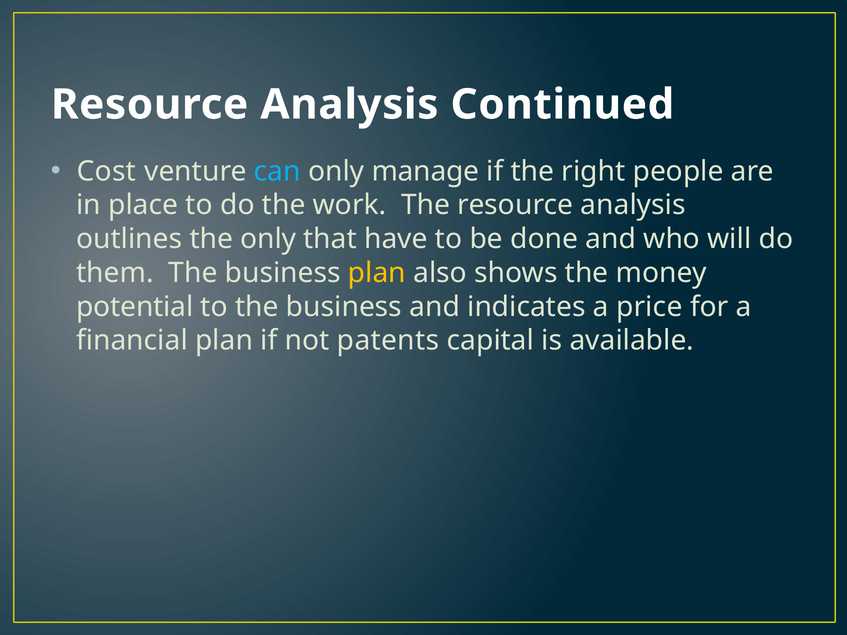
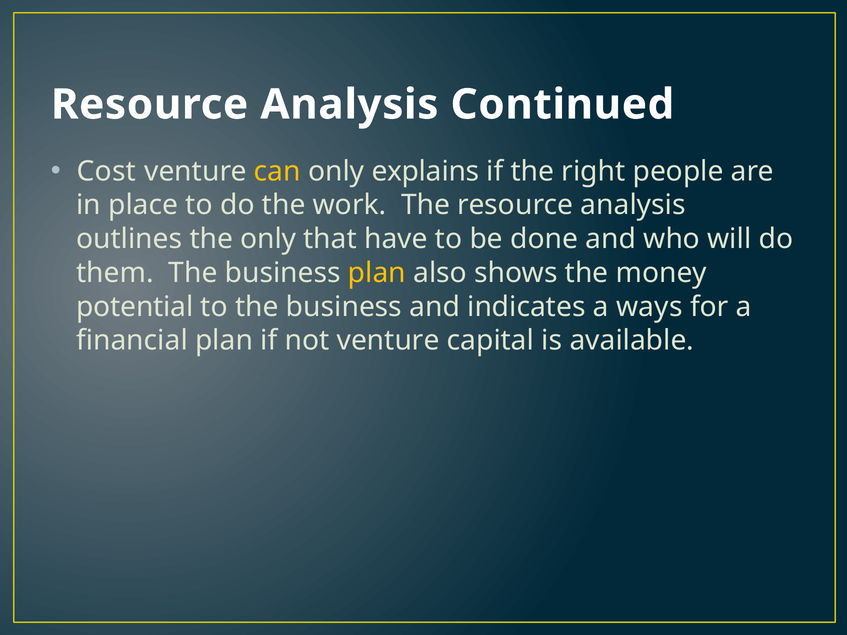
can colour: light blue -> yellow (277, 171)
manage: manage -> explains (425, 171)
price: price -> ways (649, 307)
not patents: patents -> venture (388, 341)
